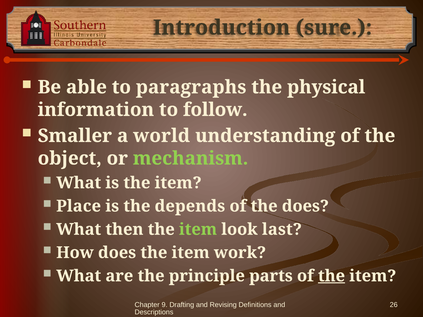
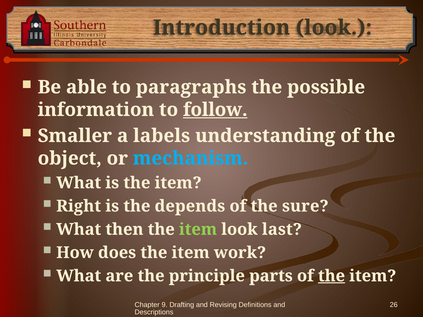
Introduction sure: sure -> look (334, 28)
physical: physical -> possible (326, 87)
follow underline: none -> present (215, 110)
world: world -> labels (162, 136)
mechanism colour: light green -> light blue (191, 158)
Place: Place -> Right (79, 206)
the does: does -> sure (305, 206)
